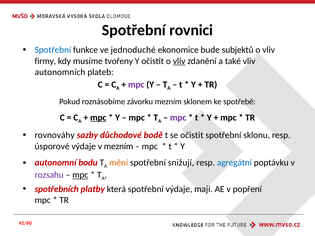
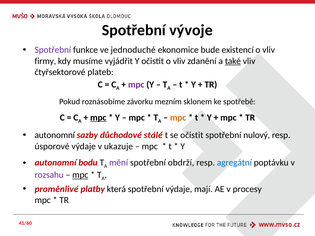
rovnici: rovnici -> vývoje (191, 30)
Spotřební colour: blue -> purple (53, 50)
subjektů: subjektů -> existencí (238, 50)
tvořeny: tvořeny -> vyjádřit (119, 61)
vliv underline: present -> none (179, 61)
také underline: none -> present (233, 61)
autonomních: autonomních -> čtyřsektorové (60, 72)
mpc colour: purple -> orange (178, 118)
rovnováhy: rovnováhy -> autonomní (55, 135)
bodě: bodě -> stálé (153, 135)
sklonu: sklonu -> nulový (257, 135)
v mezním: mezním -> ukazuje (119, 146)
mění colour: orange -> purple (119, 163)
snižují: snižují -> obdrží (181, 163)
spotřebních: spotřebních -> proměnlivé (57, 189)
popření: popření -> procesy (247, 189)
